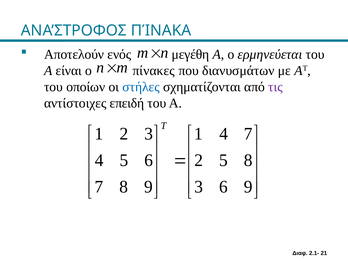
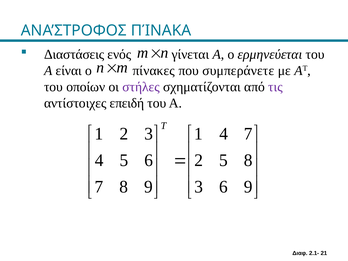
Αποτελούν: Αποτελούν -> Διαστάσεις (74, 54)
μεγέθη: μεγέθη -> γίνεται (190, 54)
διανυσμάτων: διανυσμάτων -> συμπεράνετε (238, 71)
στήλες colour: blue -> purple (141, 87)
